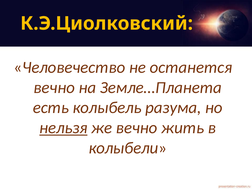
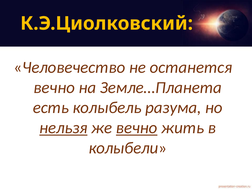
вечно underline: none -> present (137, 128)
